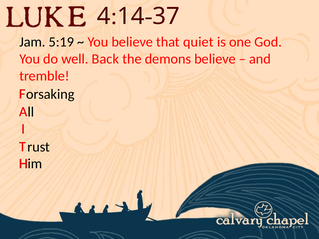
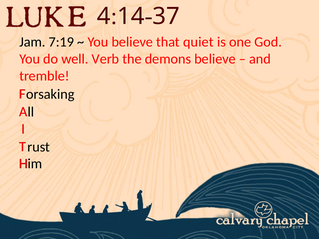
5:19: 5:19 -> 7:19 (61, 42)
Back: Back -> Verb (105, 59)
